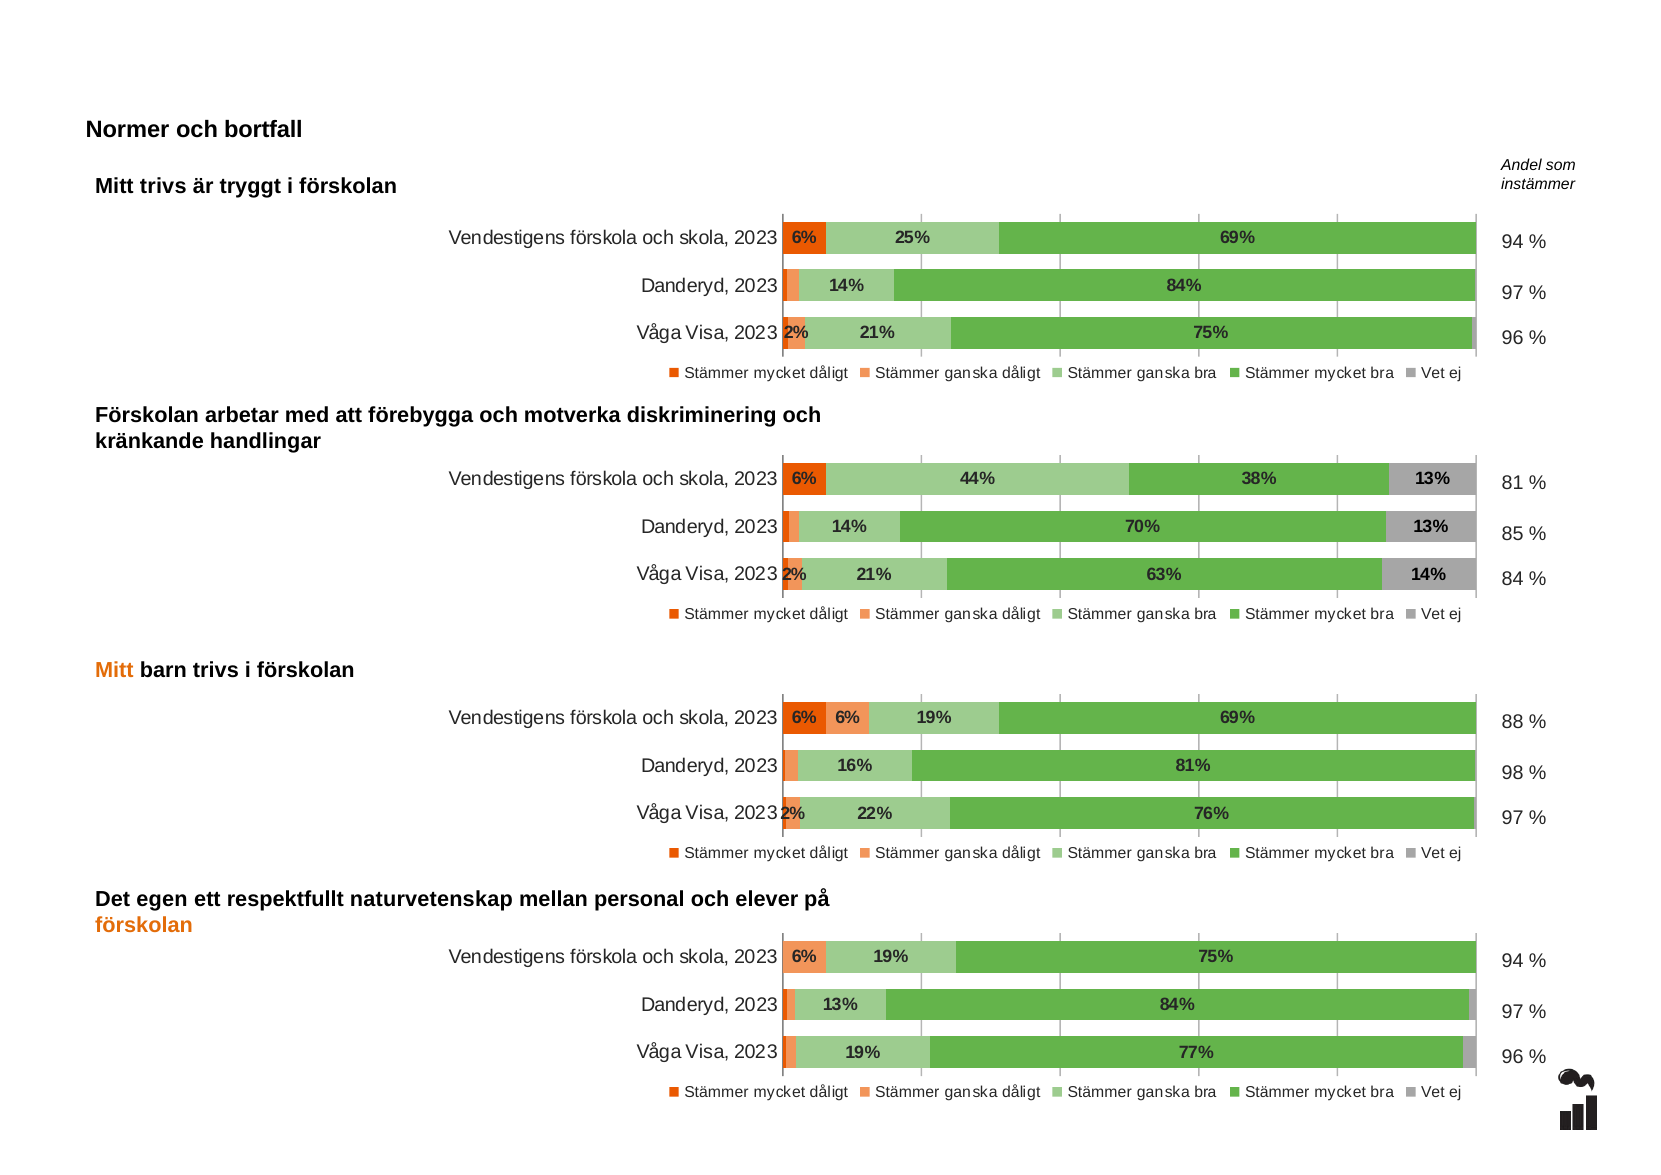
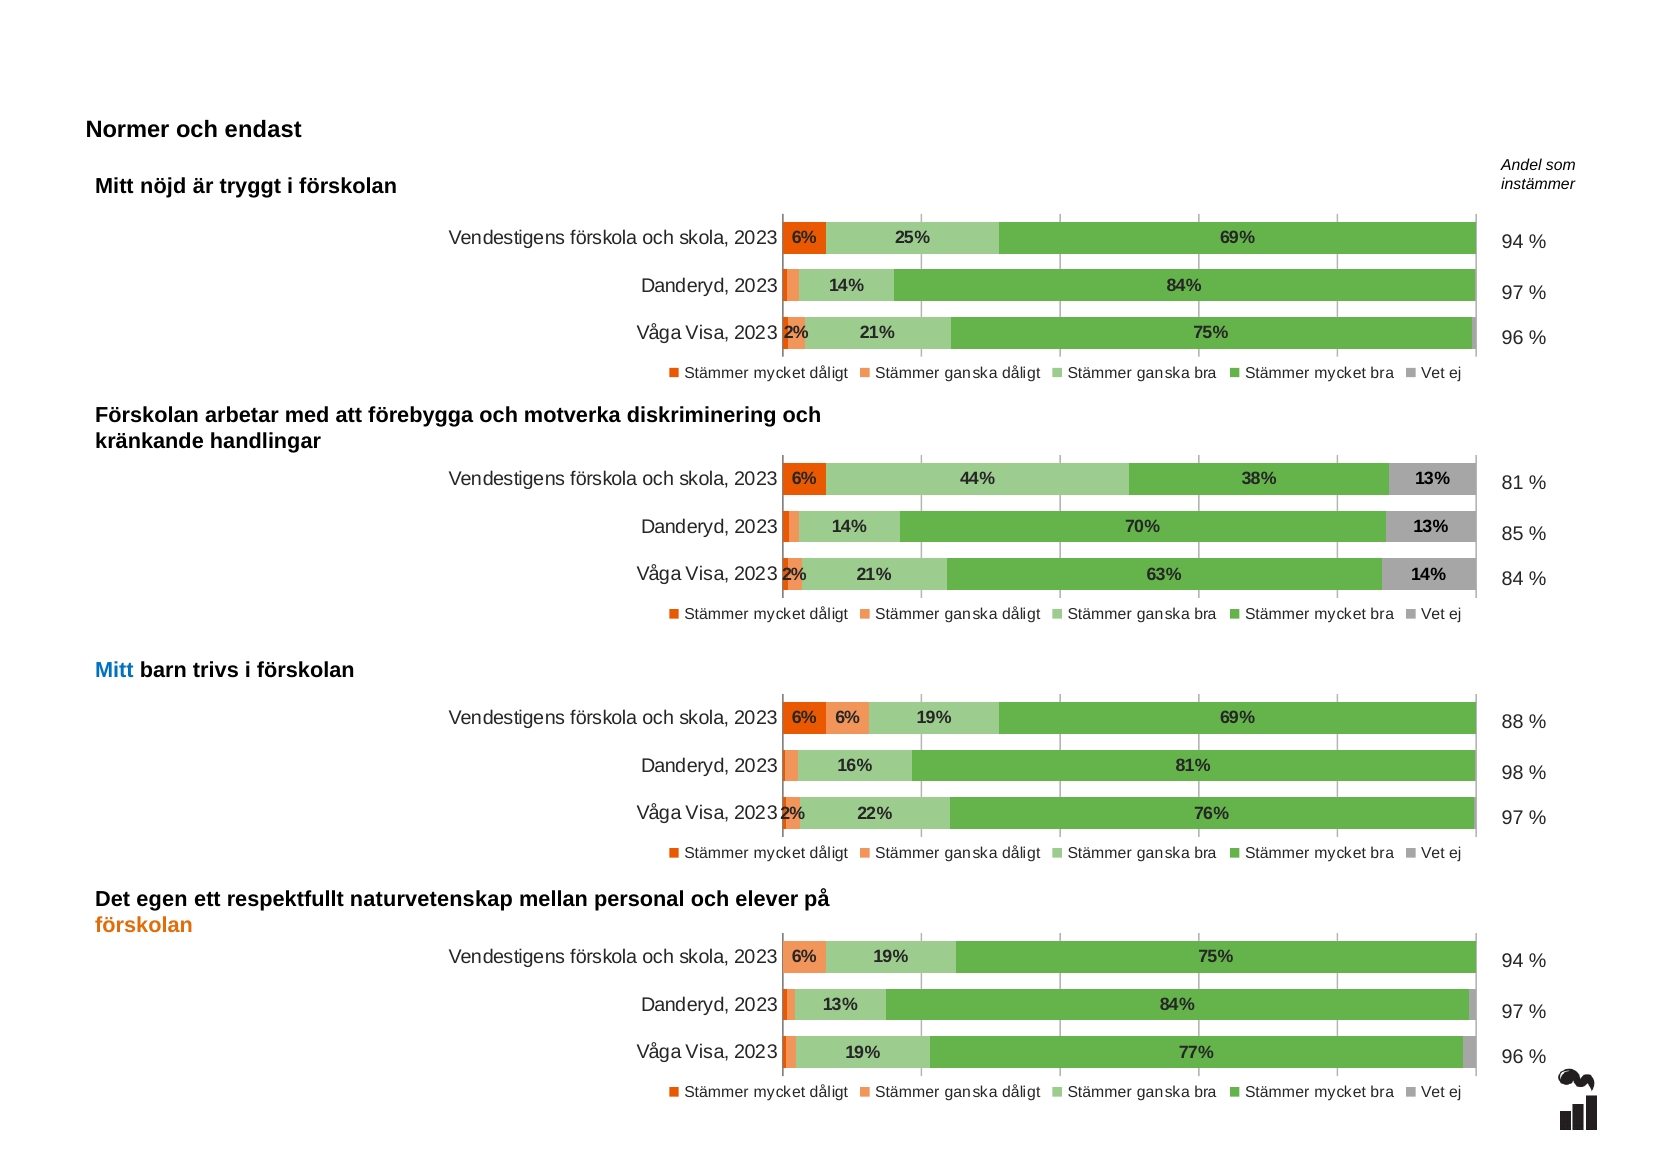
bortfall: bortfall -> endast (263, 130)
Mitt trivs: trivs -> nöjd (163, 186)
Mitt colour: orange -> blue (114, 670)
